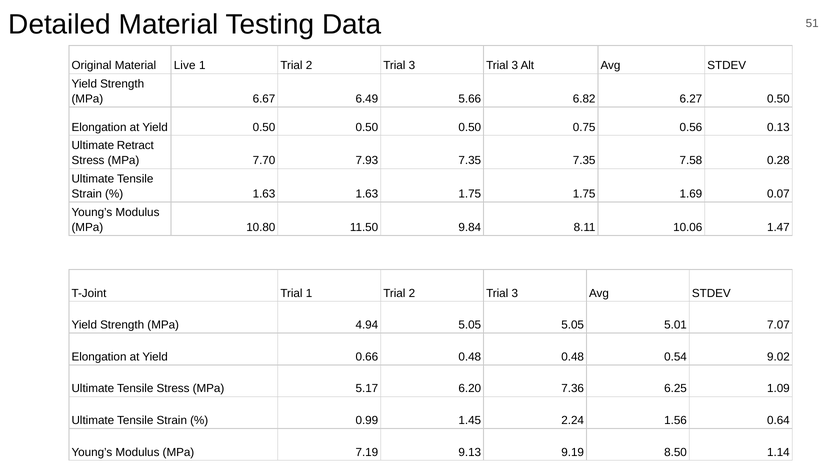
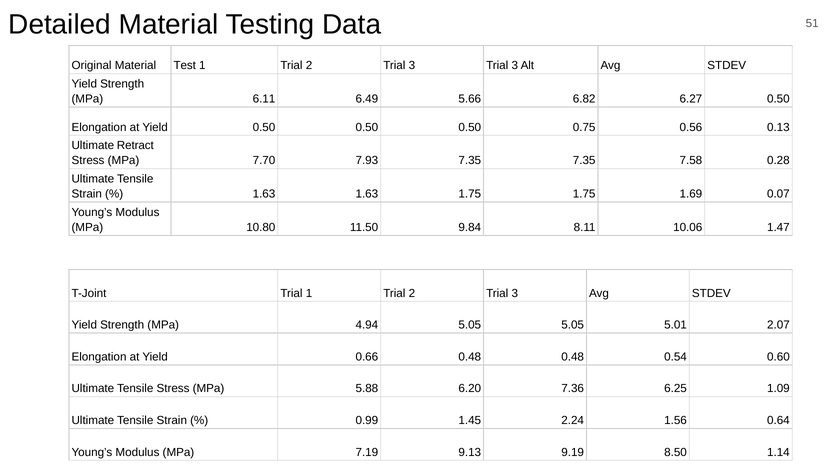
Live: Live -> Test (185, 66)
6.67: 6.67 -> 6.11 (264, 99)
7.07: 7.07 -> 2.07 (778, 325)
9.02: 9.02 -> 0.60 (778, 357)
5.17: 5.17 -> 5.88 (367, 389)
